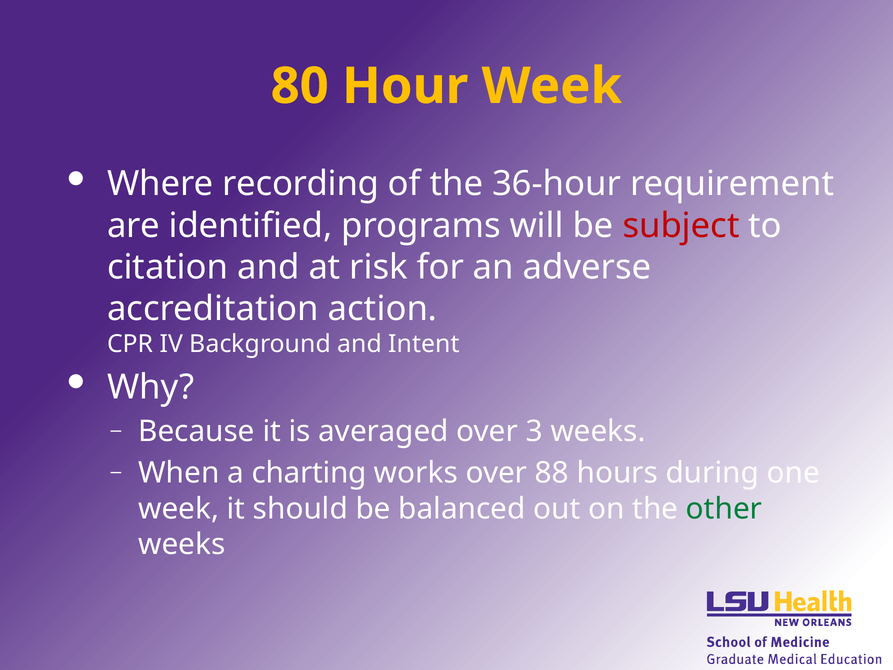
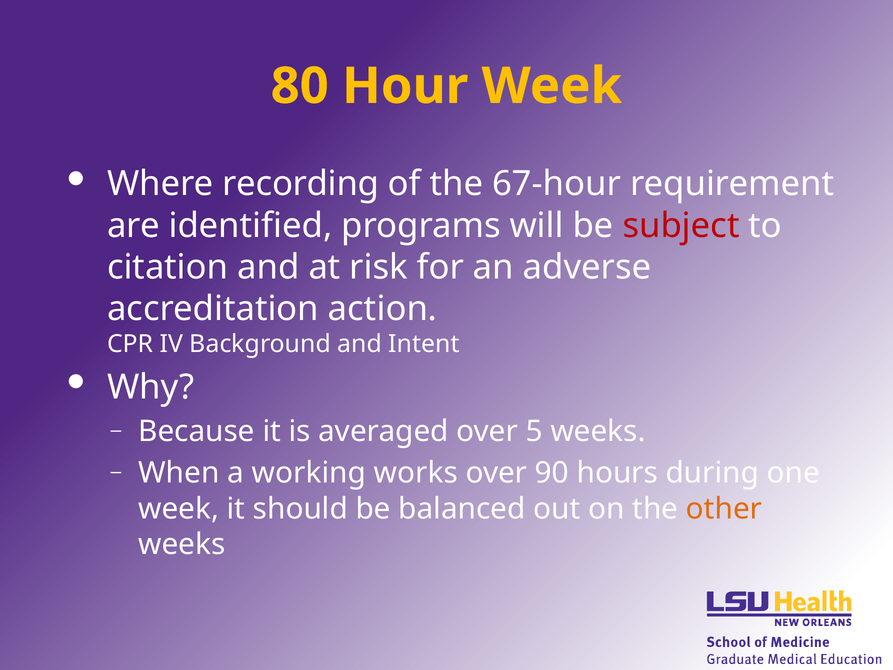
36-hour: 36-hour -> 67-hour (557, 184)
3: 3 -> 5 (534, 431)
charting: charting -> working (309, 473)
88: 88 -> 90 (552, 473)
other colour: green -> orange (724, 509)
